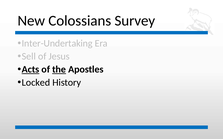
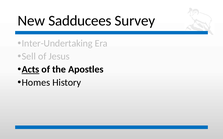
Colossians: Colossians -> Sadducees (80, 21)
the underline: present -> none (59, 70)
Locked: Locked -> Homes (36, 83)
